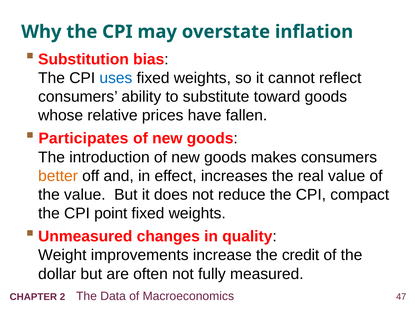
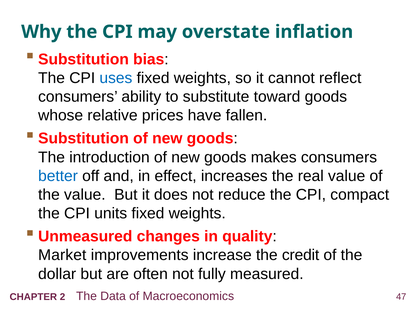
Participates: Participates -> Substitution (83, 139)
better colour: orange -> blue (58, 176)
point: point -> units (111, 213)
Weight: Weight -> Market (62, 255)
